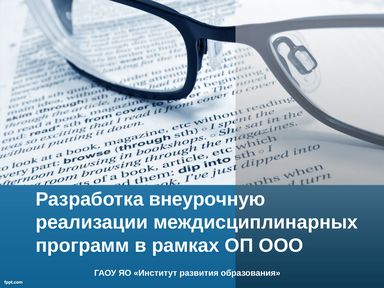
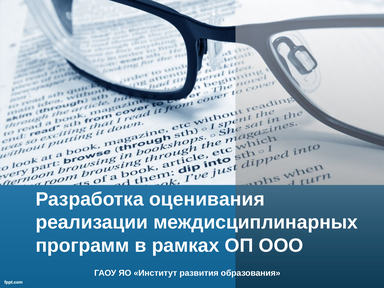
внеурочную: внеурочную -> оценивания (207, 199)
